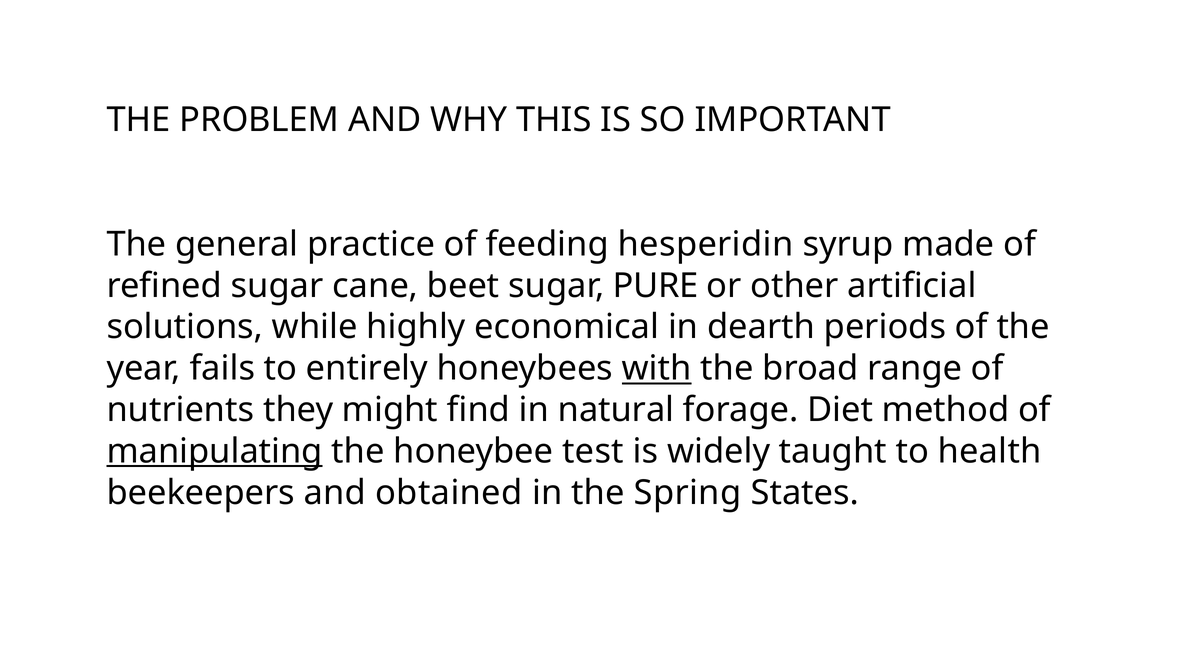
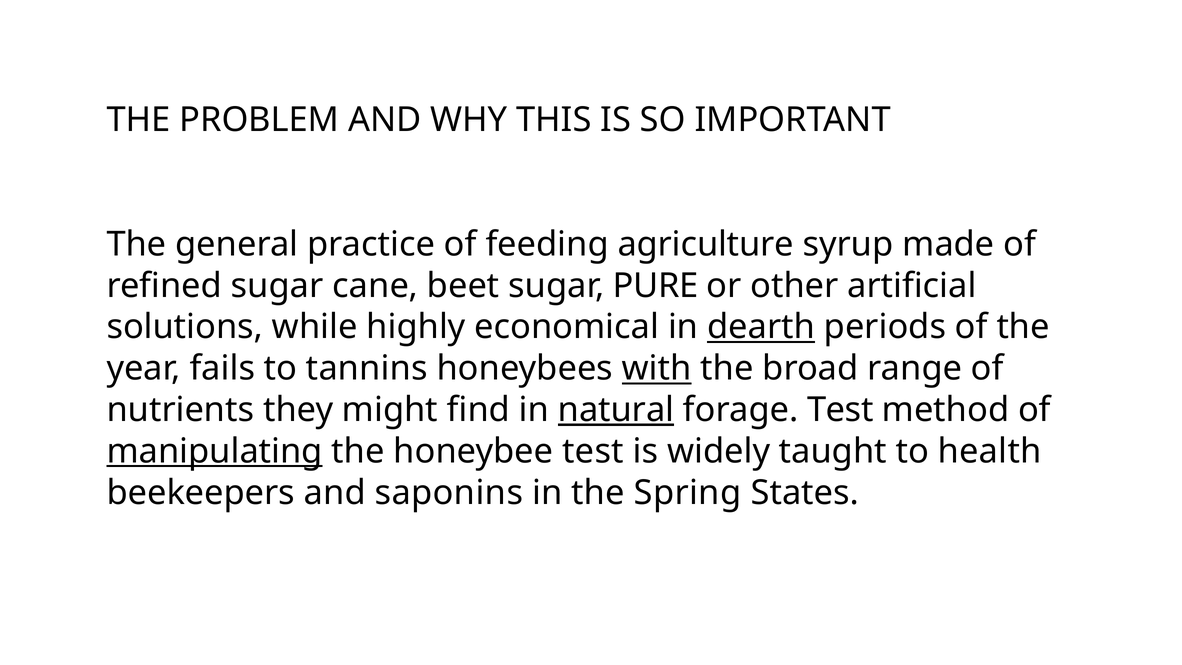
hesperidin: hesperidin -> agriculture (706, 244)
dearth underline: none -> present (761, 327)
entirely: entirely -> tannins (367, 368)
natural underline: none -> present (616, 410)
forage Diet: Diet -> Test (840, 410)
obtained: obtained -> saponins (449, 493)
